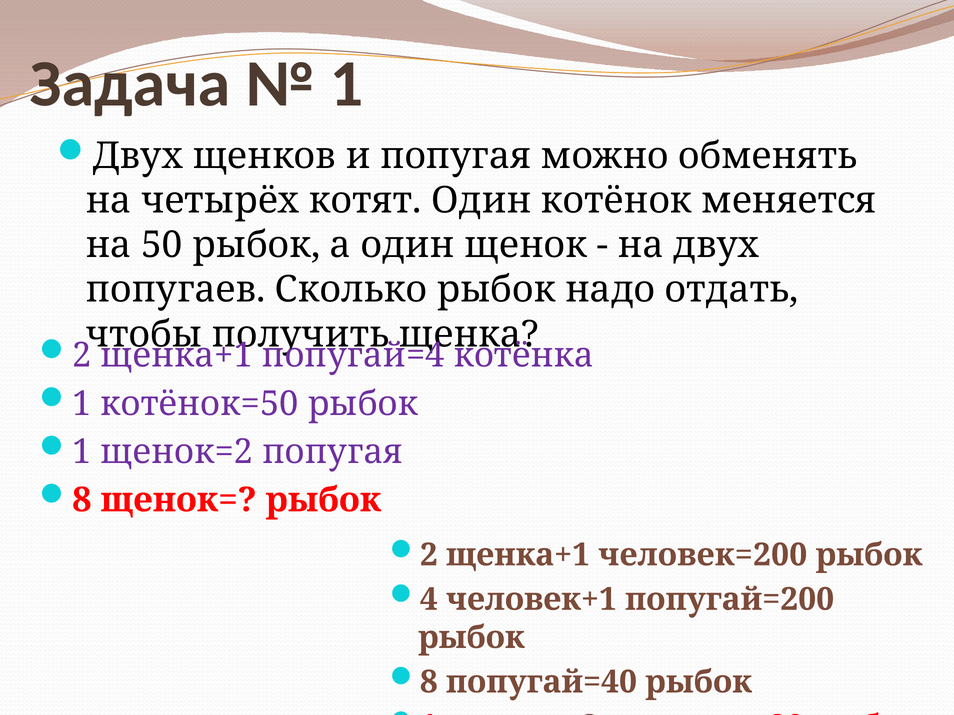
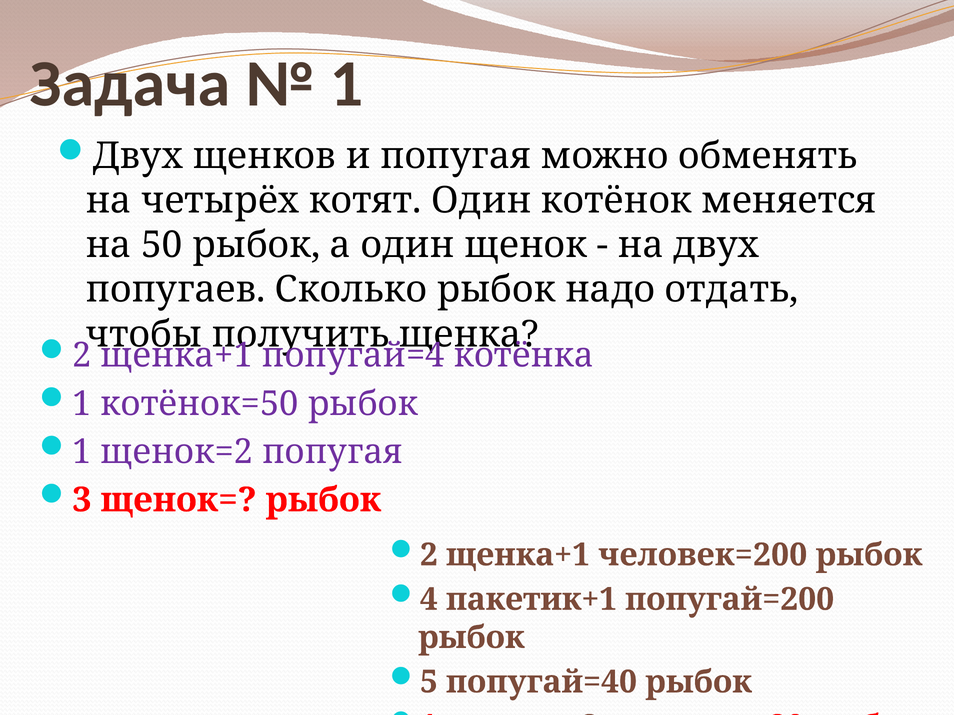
8: 8 -> 3 (82, 500)
человек+1: человек+1 -> пакетик+1 (532, 600)
8: 8 -> 5 (429, 682)
